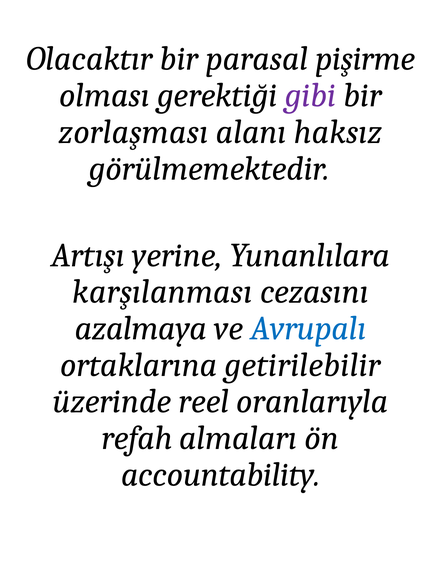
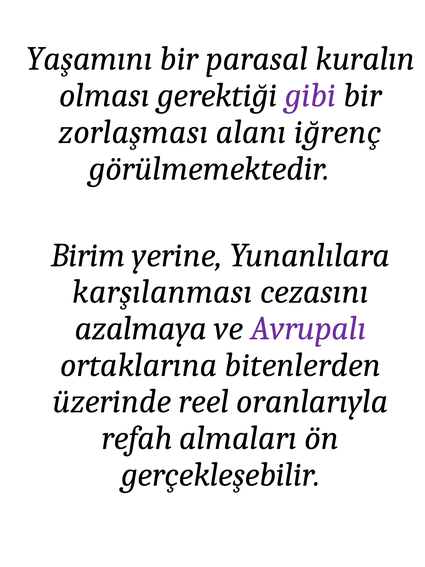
Olacaktır: Olacaktır -> Yaşamını (89, 59)
pişirme: pişirme -> kuralın (365, 59)
haksız: haksız -> iğrenç (338, 132)
Artışı: Artışı -> Birim (88, 255)
Avrupalı colour: blue -> purple (308, 328)
getirilebilir: getirilebilir -> bitenlerden (303, 365)
accountability: accountability -> gerçekleşebilir (221, 474)
